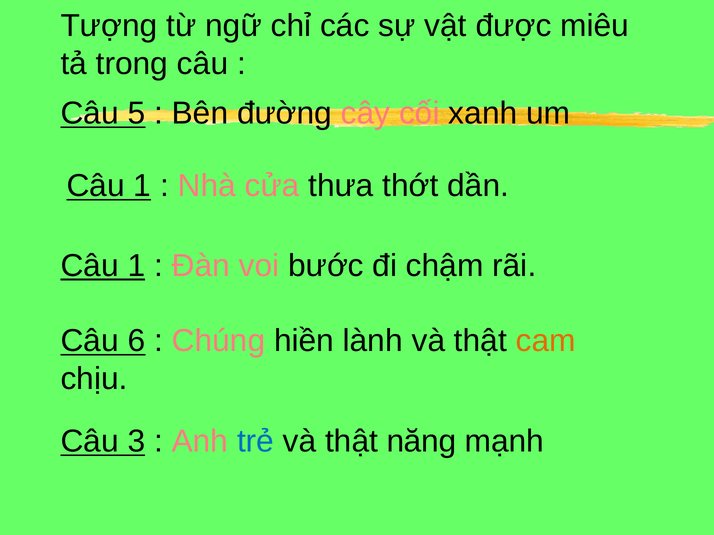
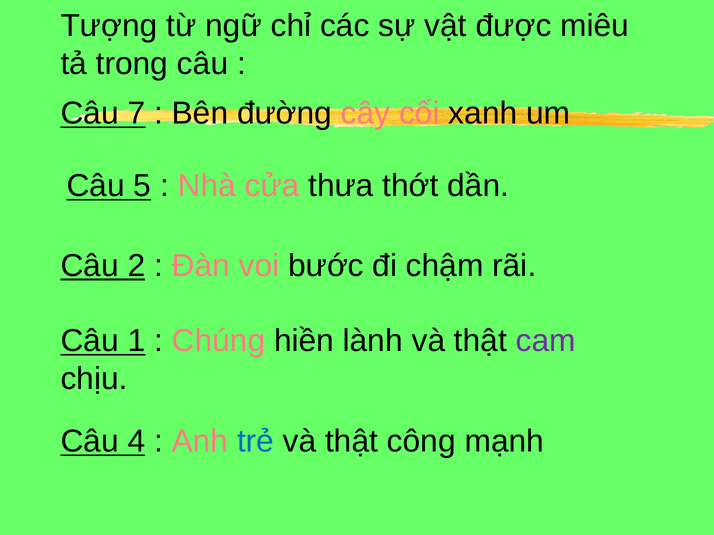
5: 5 -> 7 (136, 114)
1: 1 -> 5 (142, 186)
1: 1 -> 2 (136, 266)
6: 6 -> 1 (136, 341)
cam colour: orange -> purple (546, 341)
3: 3 -> 4 (136, 442)
năng: năng -> công (421, 442)
